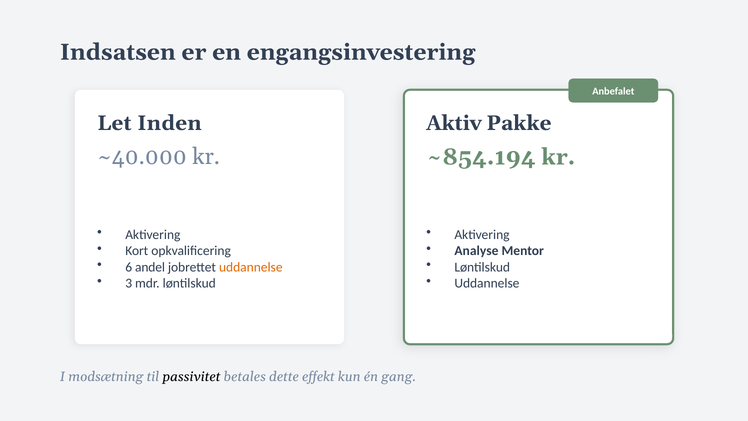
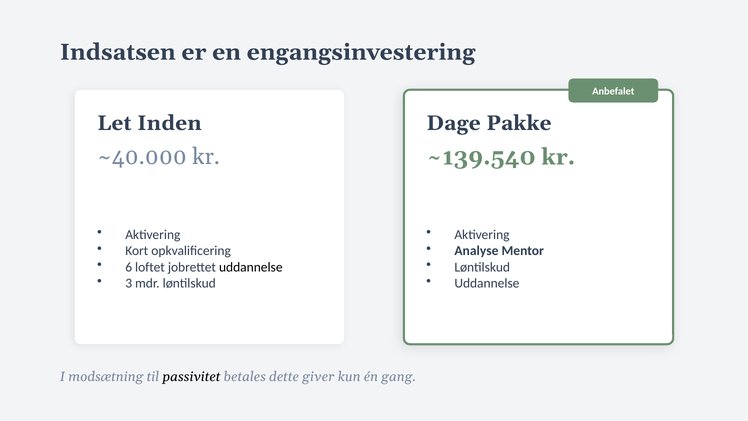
Aktiv: Aktiv -> Dage (454, 123)
~854.194: ~854.194 -> ~139.540 (481, 157)
andel: andel -> loftet (150, 267)
uddannelse colour: orange -> black (251, 267)
effekt: effekt -> giver (318, 377)
